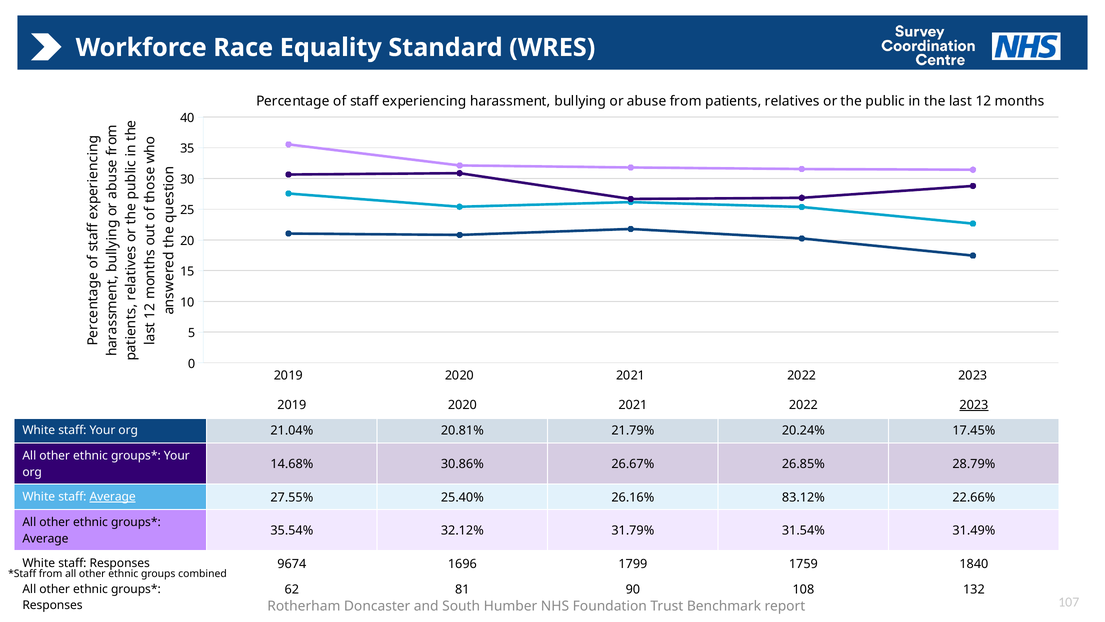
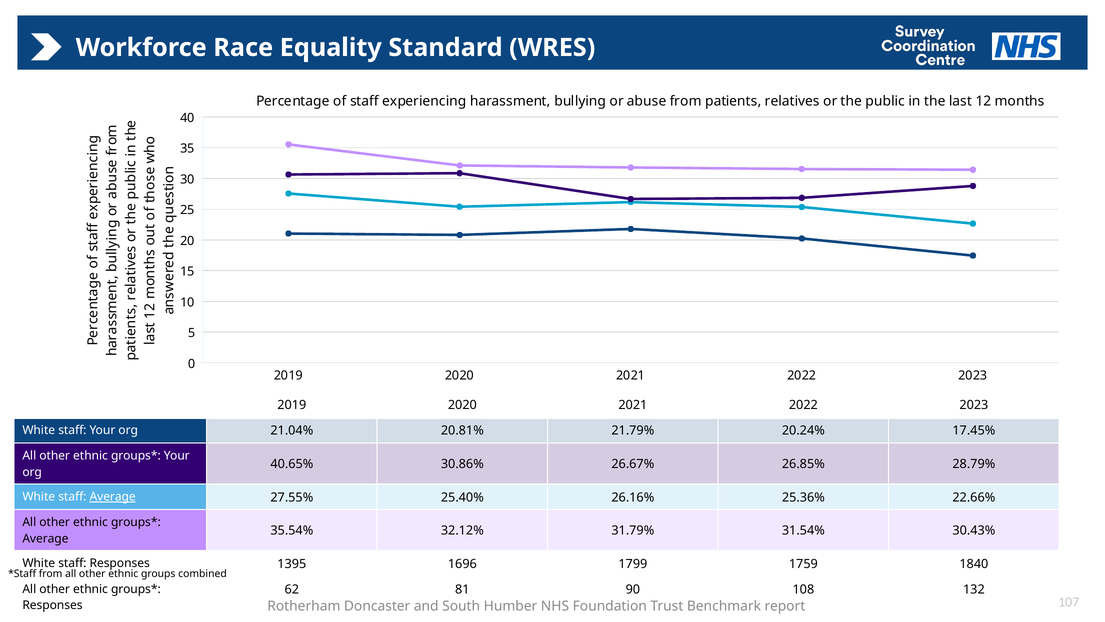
2023 underline: present -> none (974, 405)
14.68%: 14.68% -> 40.65% (292, 464)
83.12%: 83.12% -> 25.36% (803, 497)
31.49%: 31.49% -> 30.43% (974, 530)
9674: 9674 -> 1395 (292, 564)
